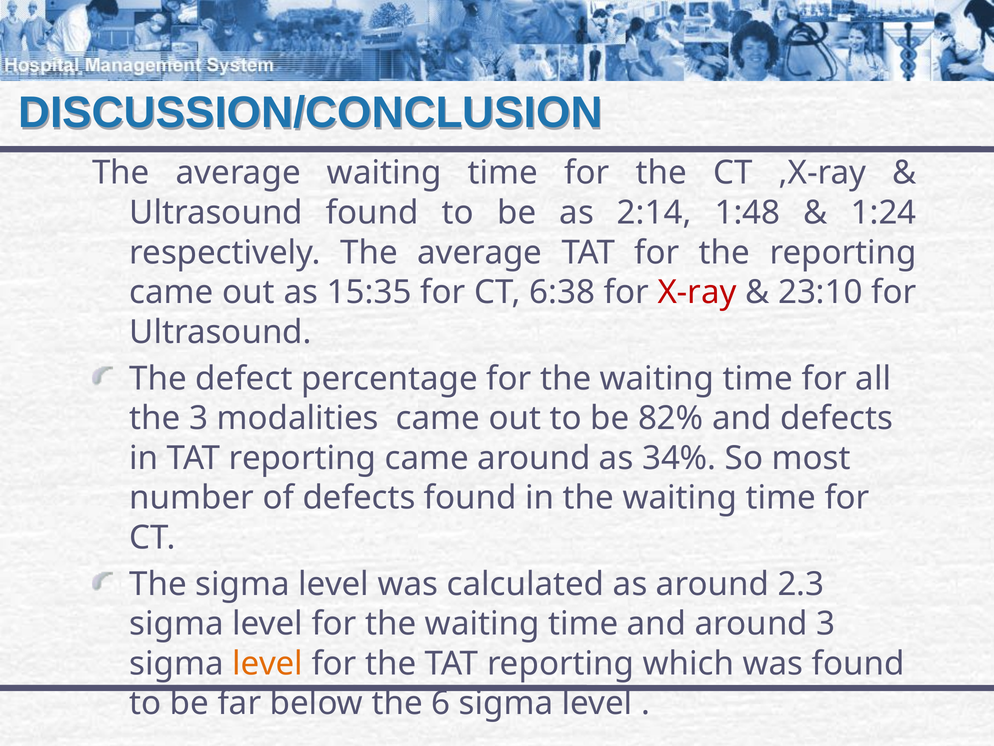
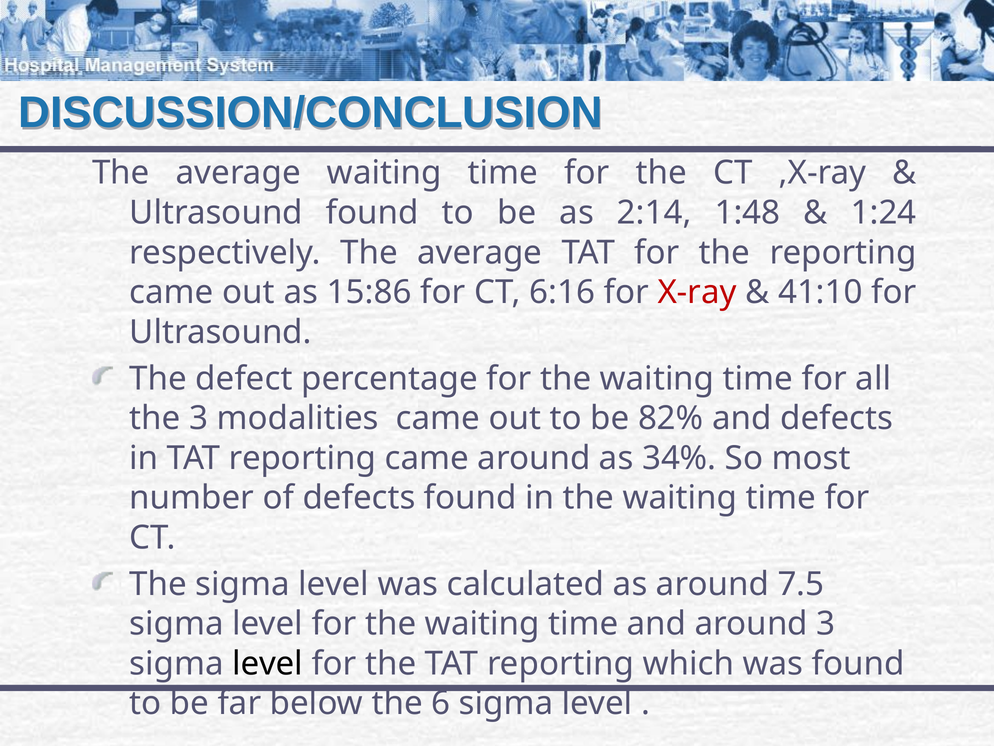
15:35: 15:35 -> 15:86 (369, 292)
6:38: 6:38 -> 6:16 (562, 292)
23:10: 23:10 -> 41:10 (820, 292)
2.3: 2.3 -> 7.5 (801, 584)
level colour: orange -> black (268, 663)
